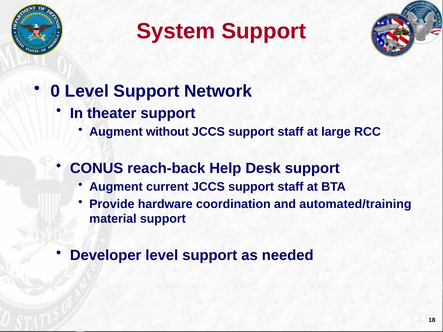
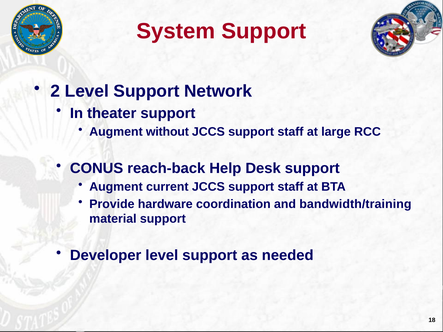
0: 0 -> 2 (55, 91)
automated/training: automated/training -> bandwidth/training (355, 204)
